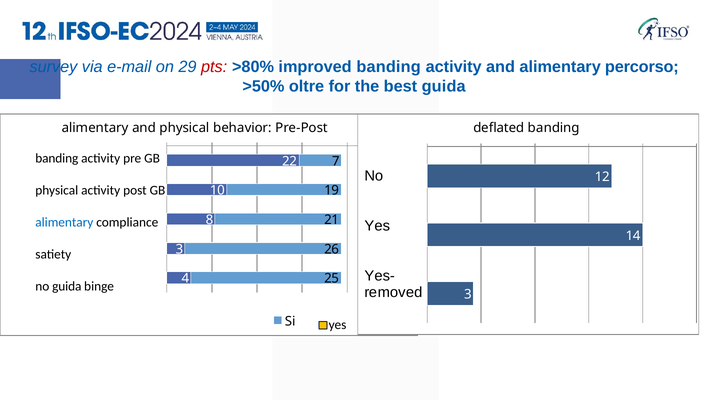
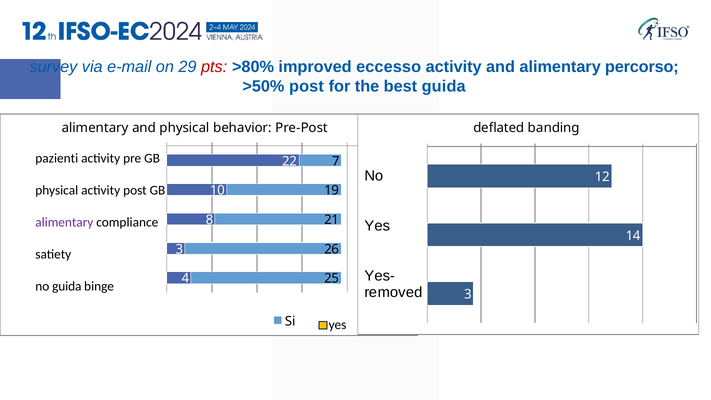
improved banding: banding -> eccesso (389, 67)
>50% oltre: oltre -> post (306, 86)
banding: banding -> pazienti (57, 158)
alimentary colour: blue -> purple (64, 222)
